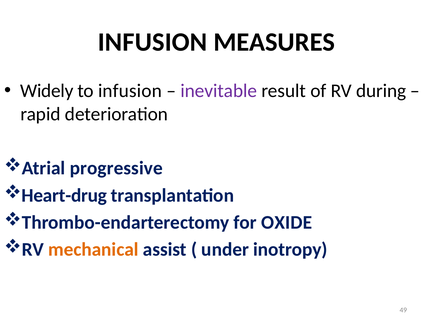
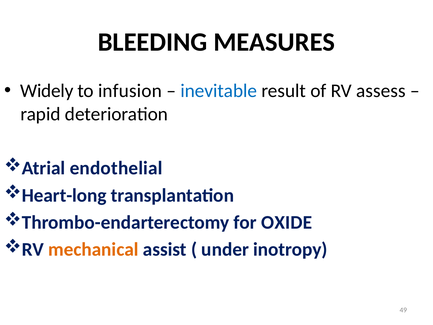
INFUSION: INFUSION -> BLEEDING (153, 42)
inevitable colour: purple -> blue (219, 91)
during: during -> assess (381, 91)
progressive: progressive -> endothelial (116, 168)
Heart-drug: Heart-drug -> Heart-long (64, 195)
